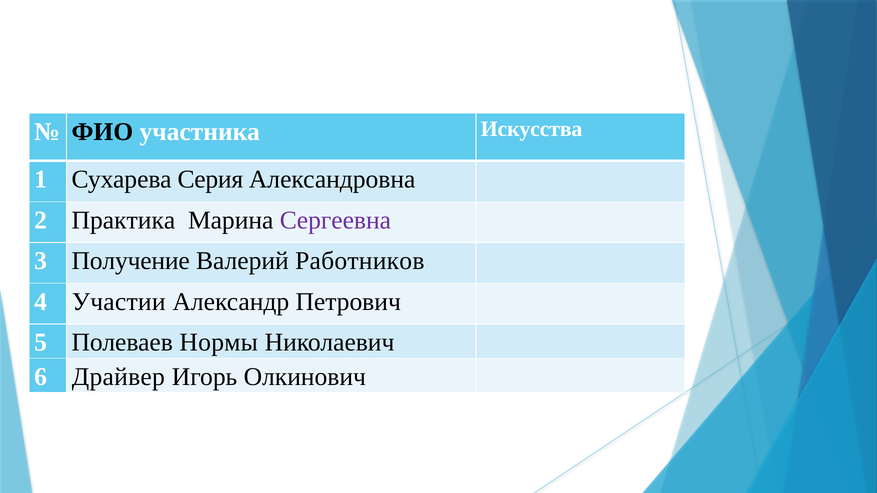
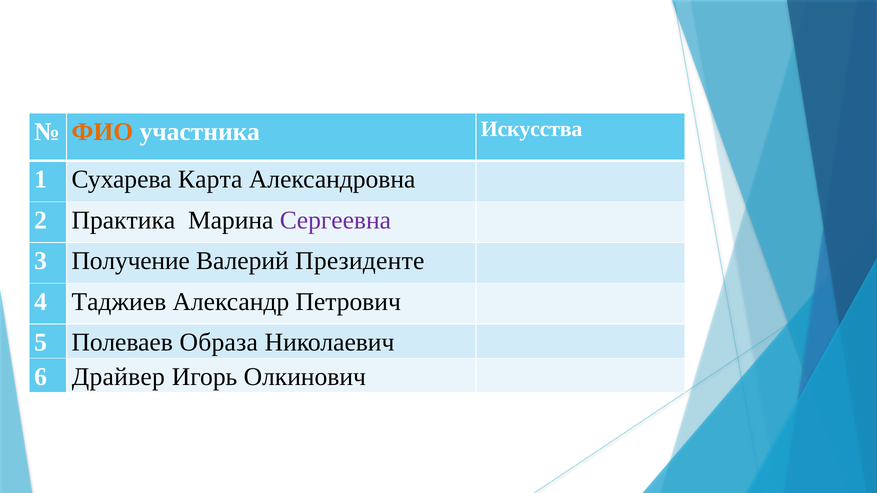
ФИО colour: black -> orange (102, 132)
Серия: Серия -> Карта (210, 180)
Работников: Работников -> Президенте (360, 261)
Участии: Участии -> Таджиев (119, 302)
Нормы: Нормы -> Образа (219, 343)
